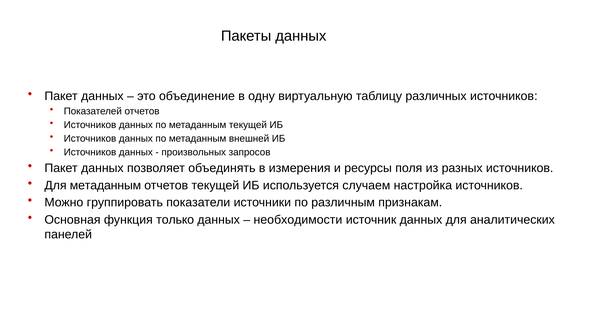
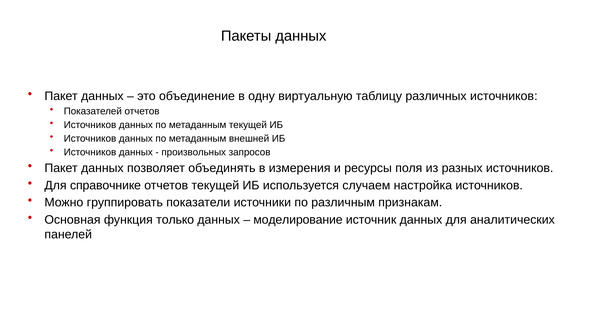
Для метаданным: метаданным -> справочнике (105, 186)
необходимости: необходимости -> моделирование (298, 220)
